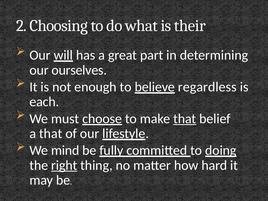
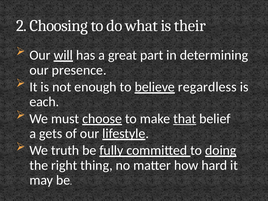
ourselves: ourselves -> presence (79, 70)
a that: that -> gets (51, 134)
mind: mind -> truth (65, 150)
right underline: present -> none (64, 165)
